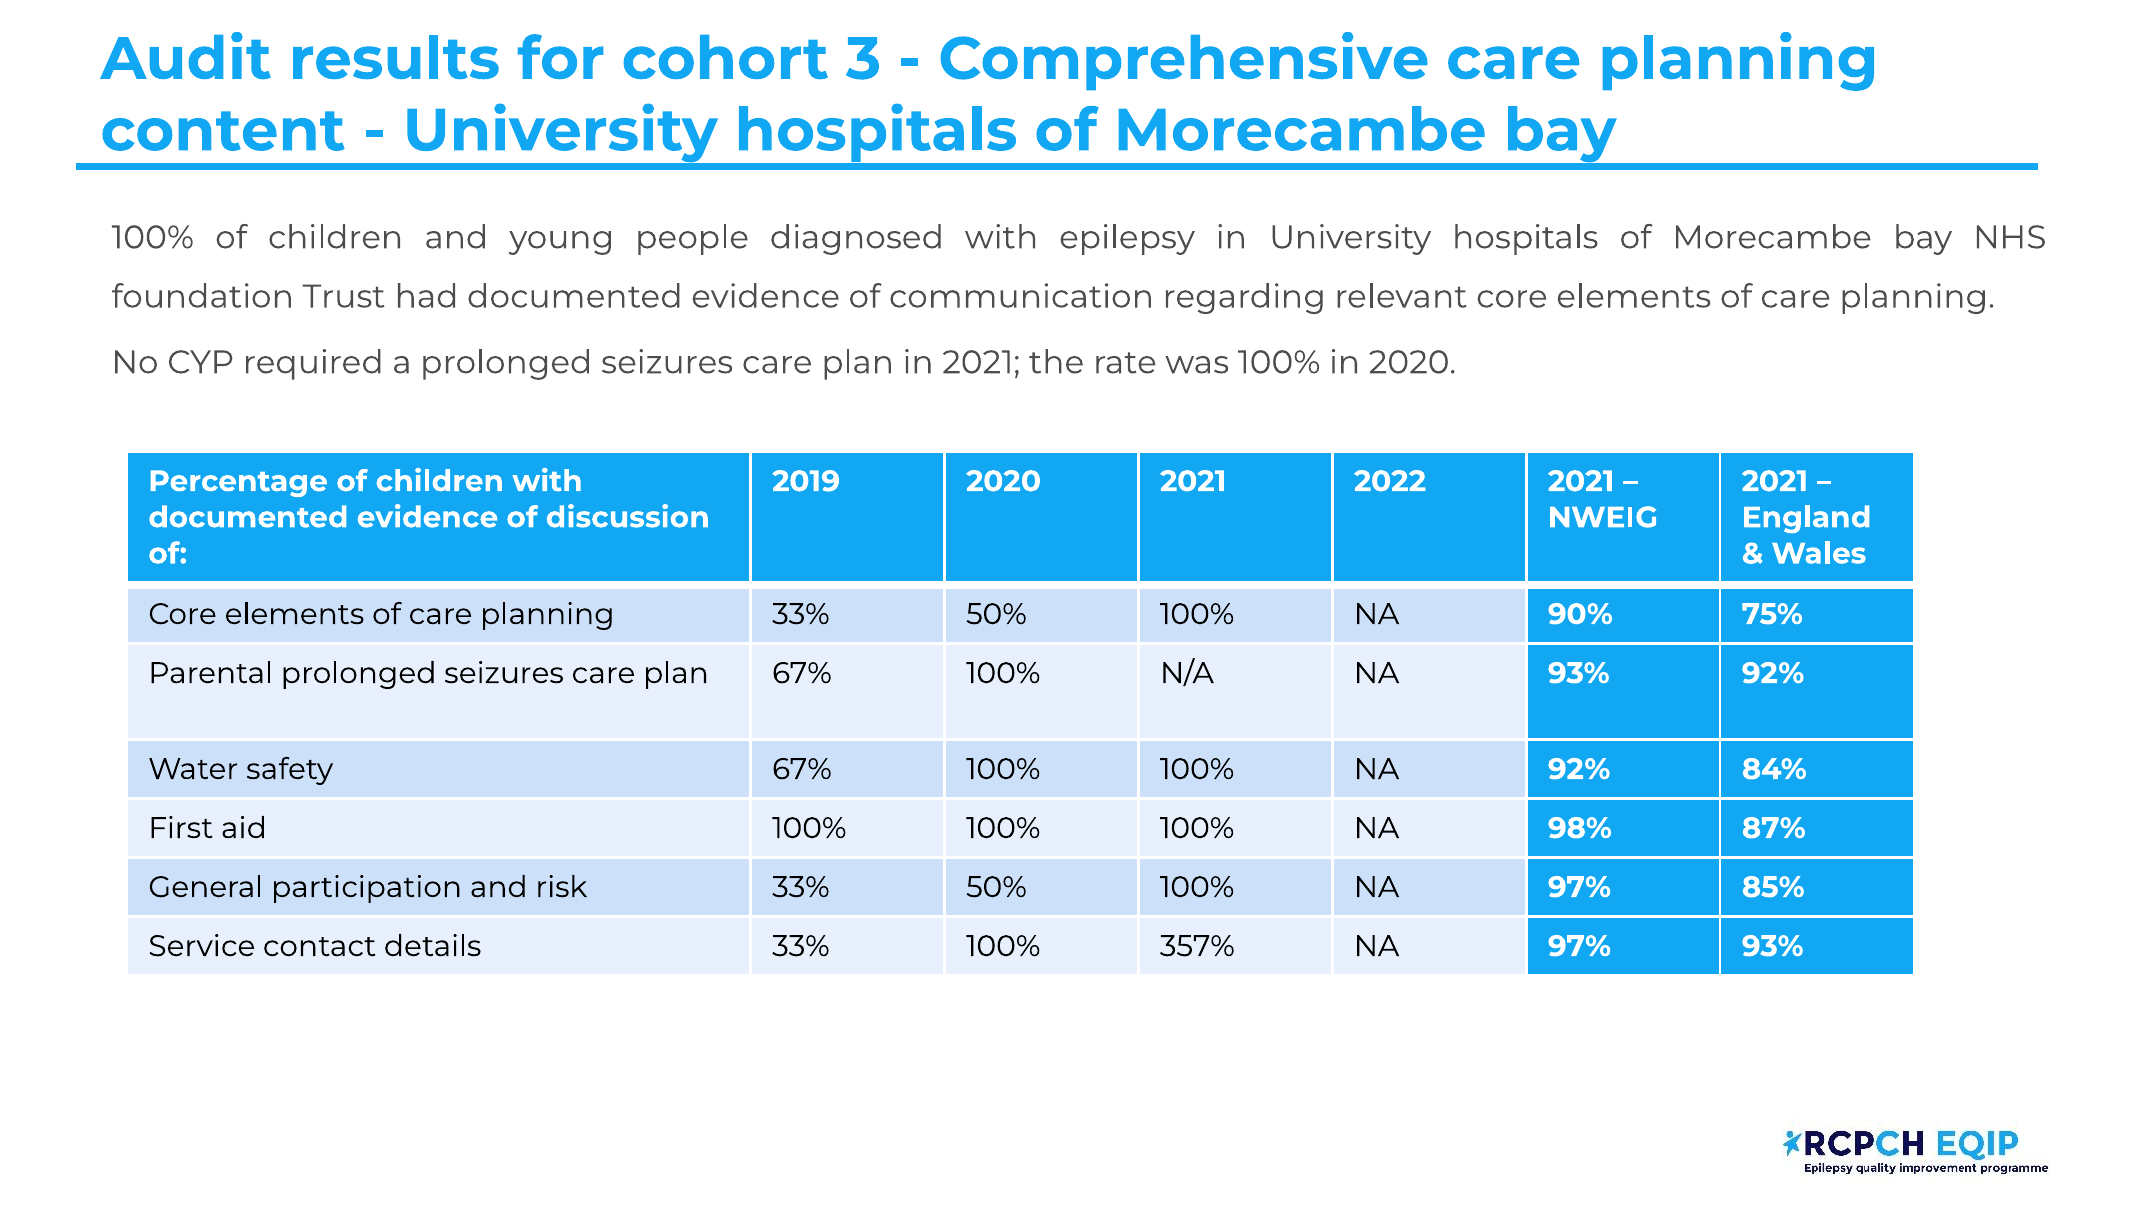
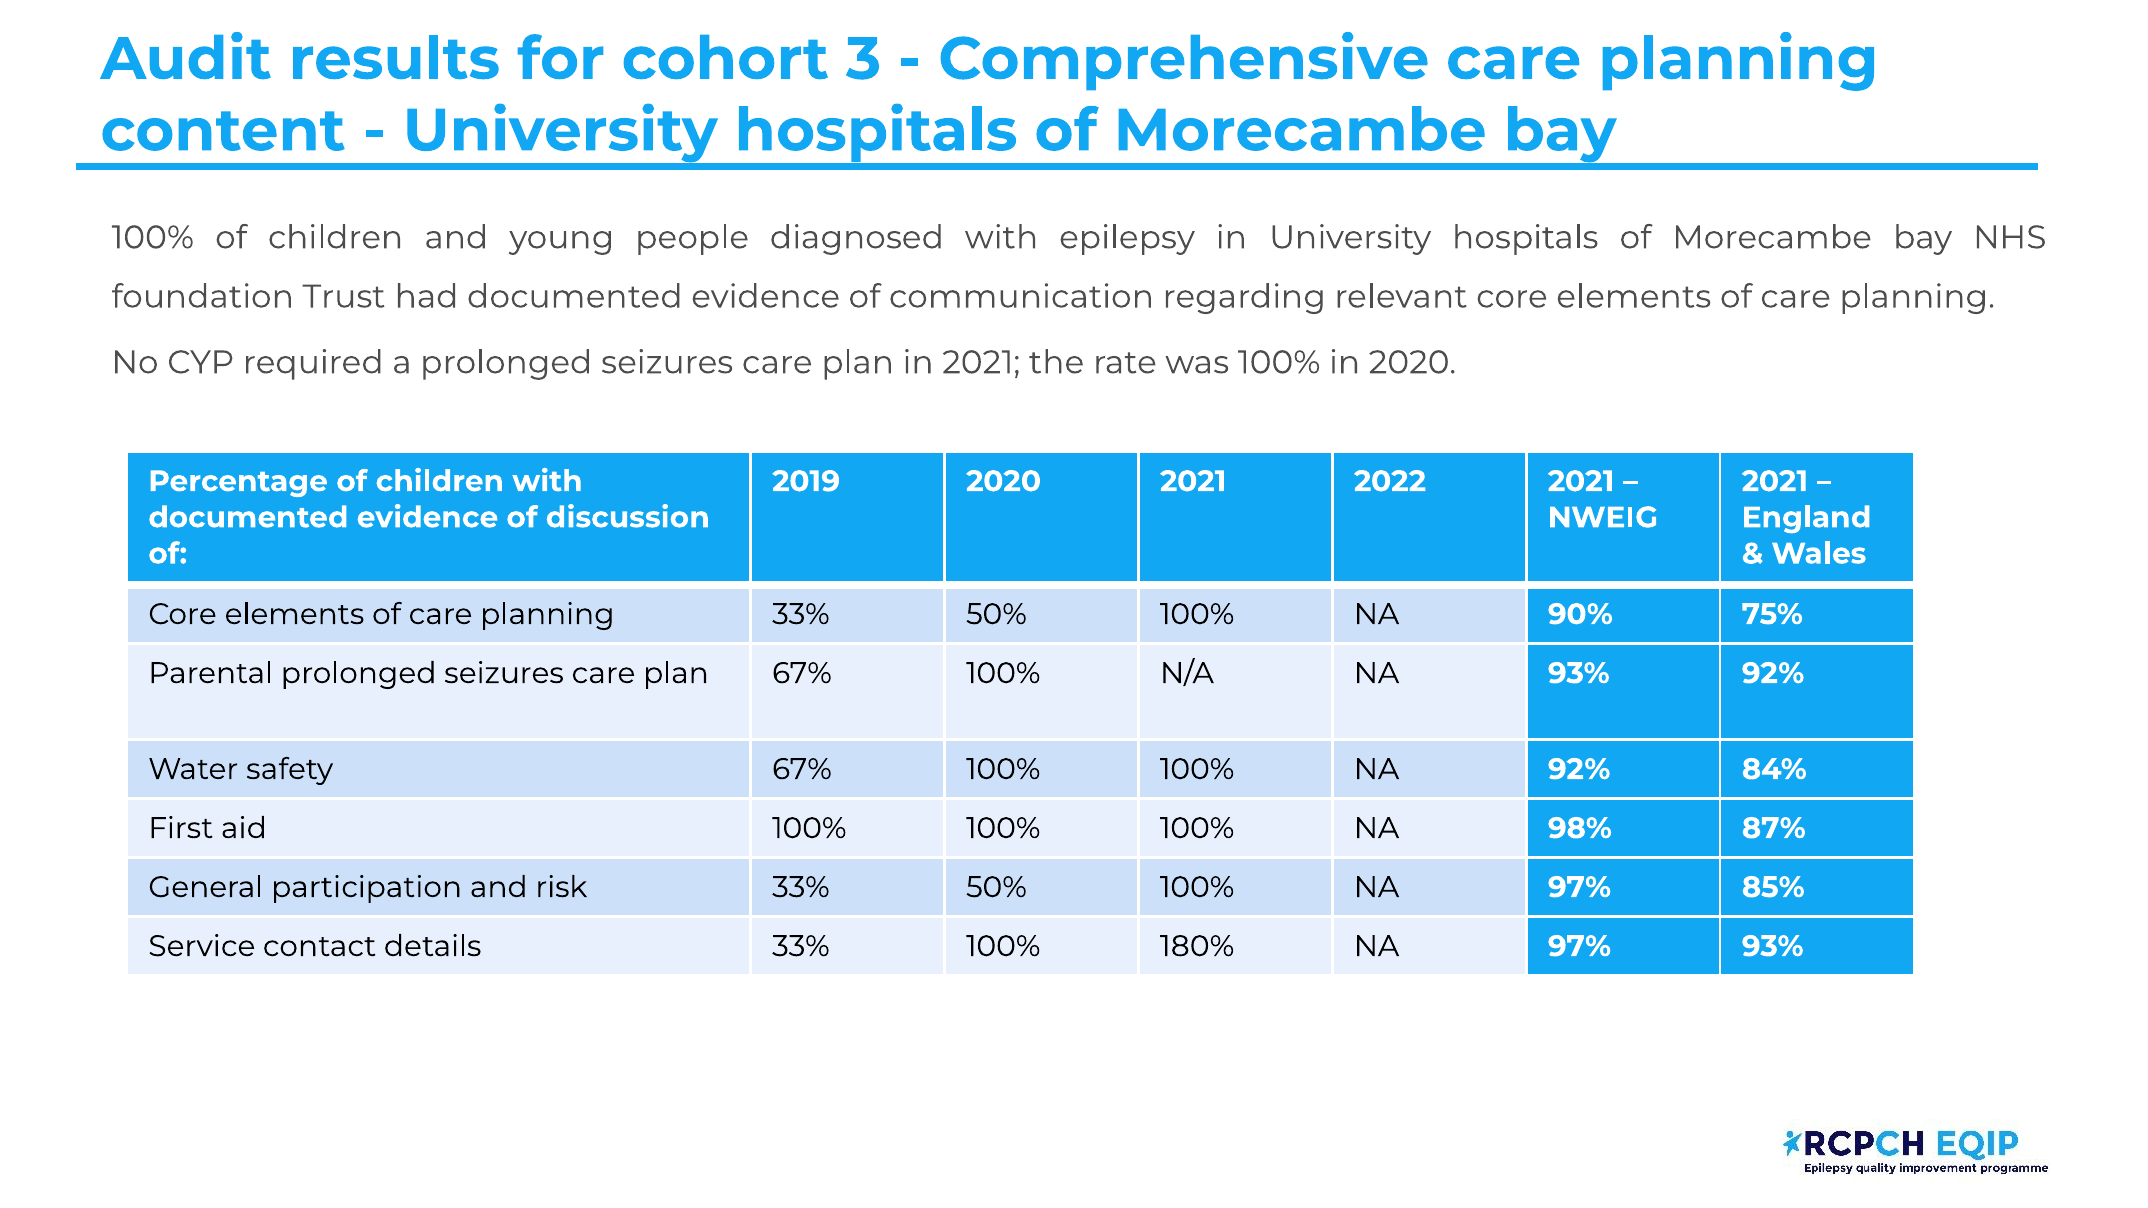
357%: 357% -> 180% (1197, 947)
